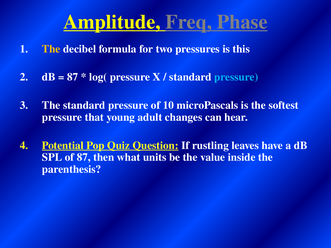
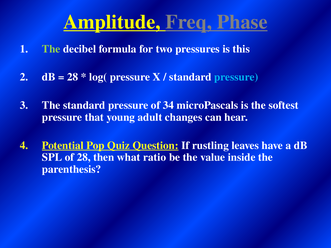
The colour: yellow -> light green (51, 49)
87: 87 -> 28 (73, 77)
10: 10 -> 34 (168, 105)
of 87: 87 -> 28 (84, 157)
units: units -> ratio (155, 157)
